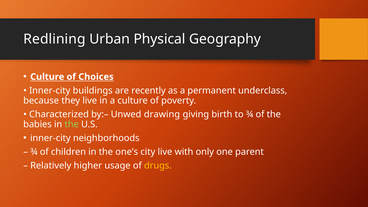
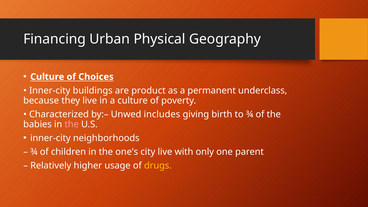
Redlining: Redlining -> Financing (55, 39)
recently: recently -> product (148, 91)
drawing: drawing -> includes (162, 114)
the colour: light green -> pink (72, 124)
